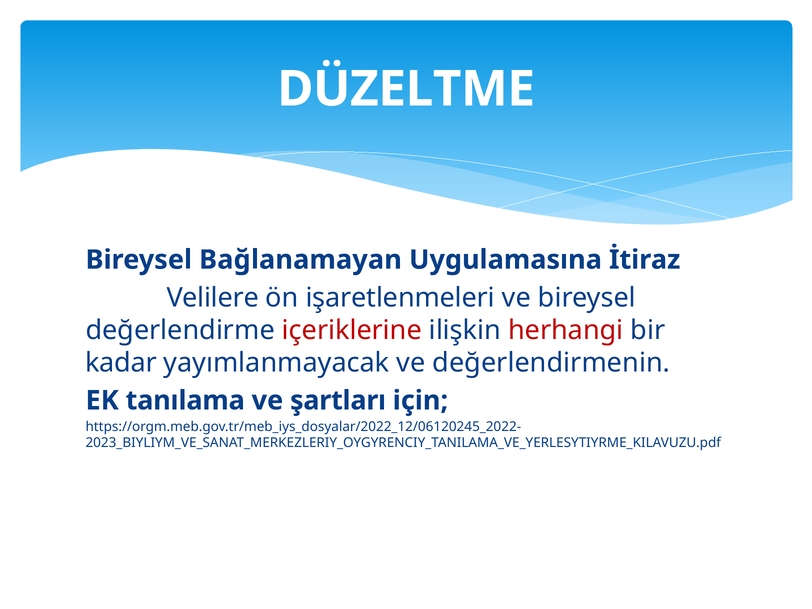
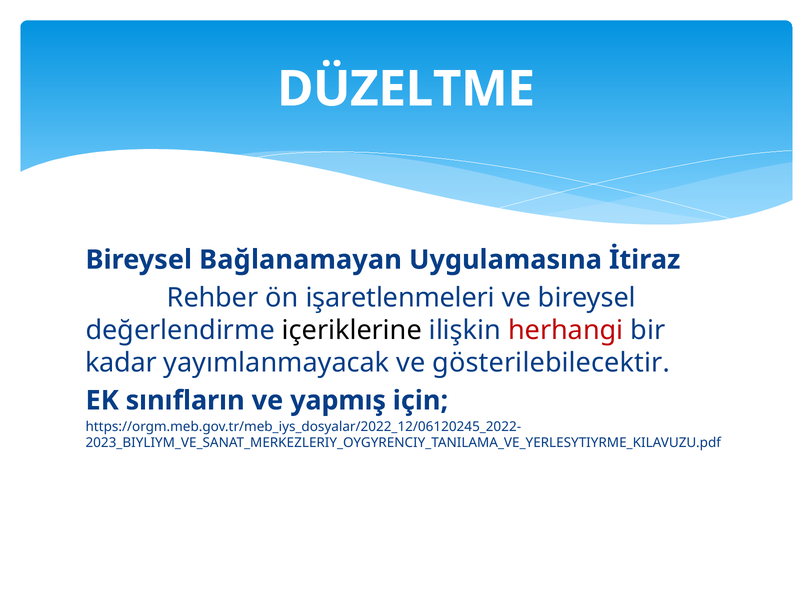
Velilere: Velilere -> Rehber (213, 298)
içeriklerine colour: red -> black (352, 330)
değerlendirmenin: değerlendirmenin -> gösterilebilecektir (551, 363)
tanılama: tanılama -> sınıfların (185, 401)
şartları: şartları -> yapmış (338, 401)
